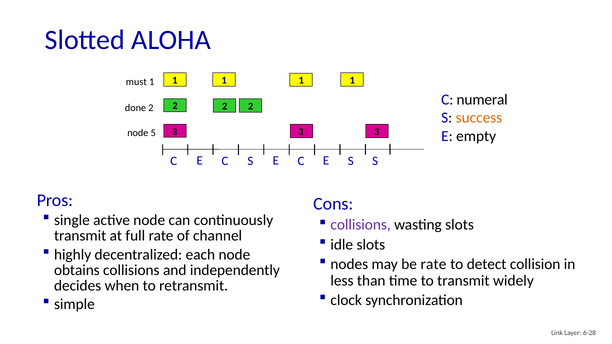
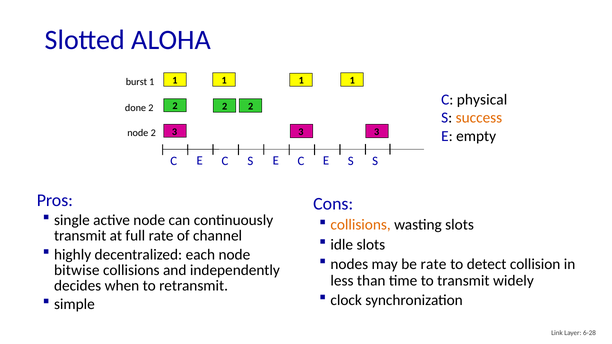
must: must -> burst (136, 82)
numeral: numeral -> physical (482, 100)
node 5: 5 -> 2 (153, 133)
collisions colour: purple -> orange (361, 225)
obtains: obtains -> bitwise (77, 270)
